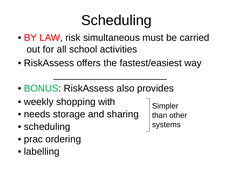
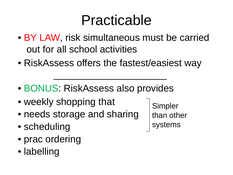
Scheduling: Scheduling -> Practicable (116, 20)
with: with -> that (107, 102)
